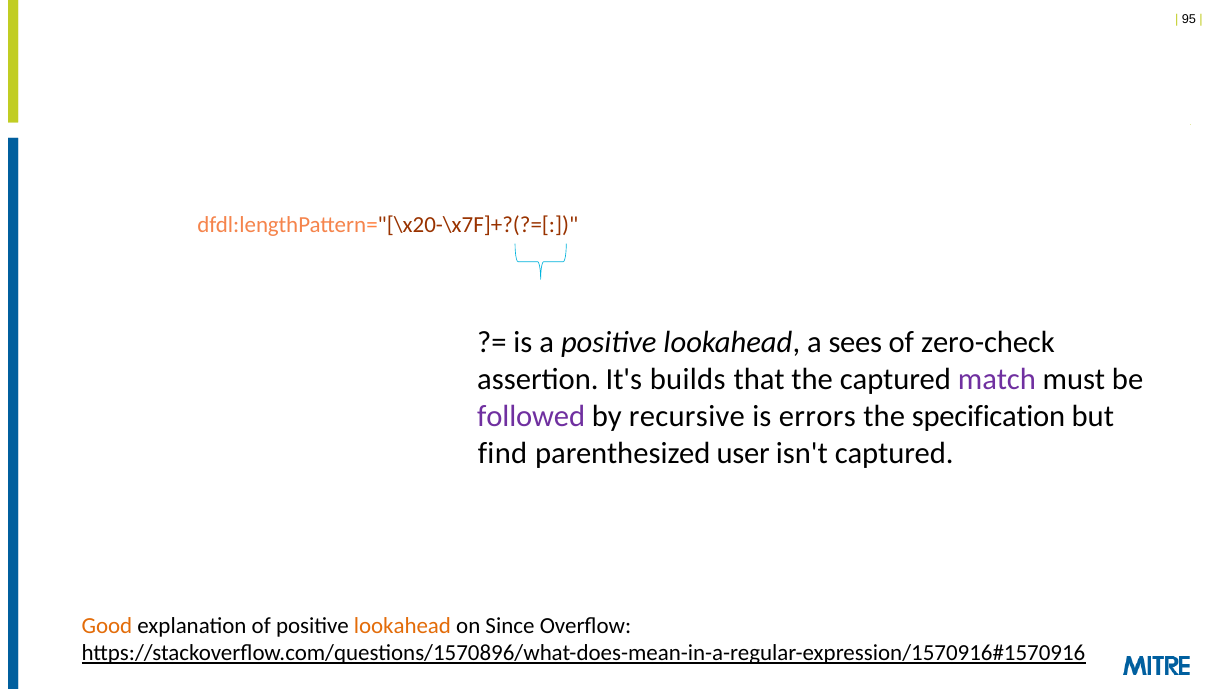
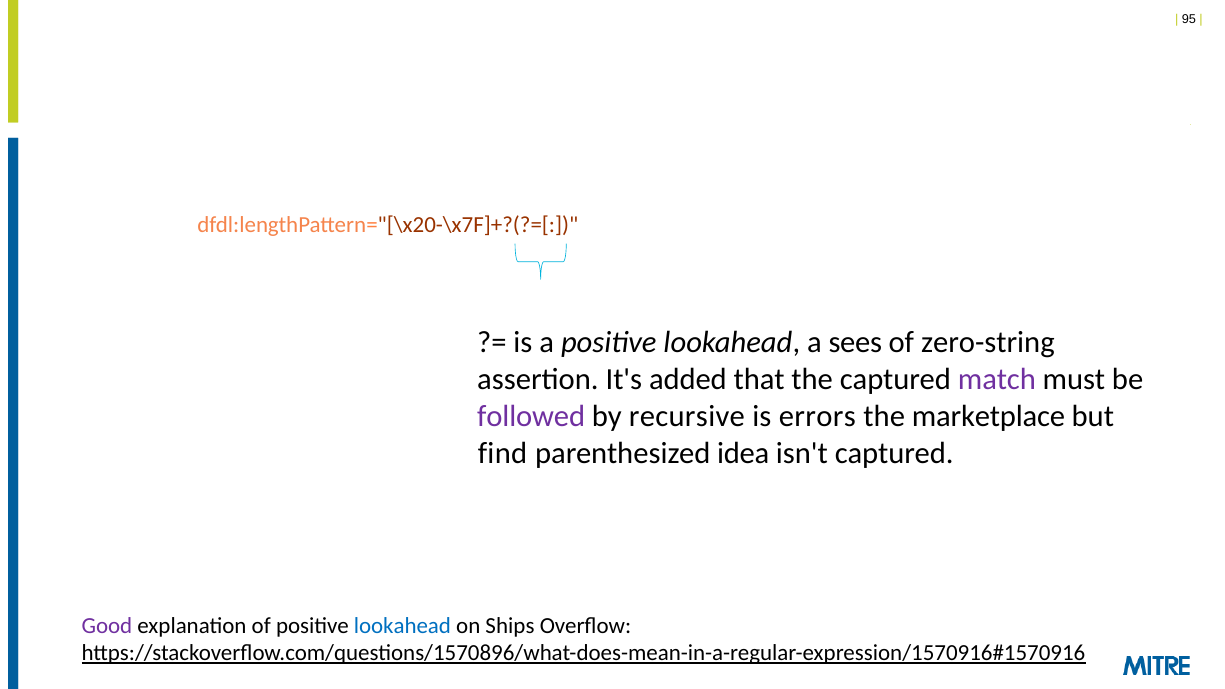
zero-check: zero-check -> zero-string (988, 343)
builds: builds -> added (688, 380)
specification: specification -> marketplace (988, 416)
user: user -> idea (743, 453)
Good colour: orange -> purple (107, 626)
lookahead colour: orange -> blue (402, 626)
Since: Since -> Ships (510, 626)
